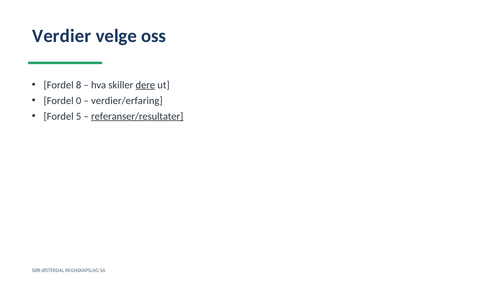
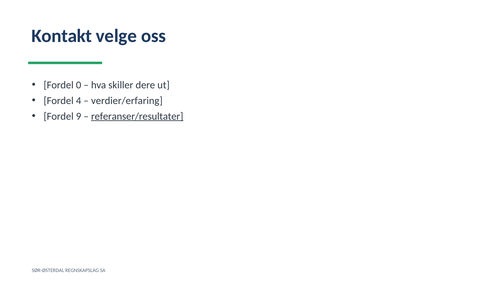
Verdier: Verdier -> Kontakt (62, 36)
8: 8 -> 0 (79, 85)
dere underline: present -> none (145, 85)
0: 0 -> 4 (79, 101)
5: 5 -> 9 (79, 116)
